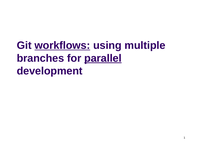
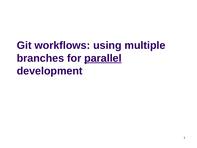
workflows underline: present -> none (62, 45)
